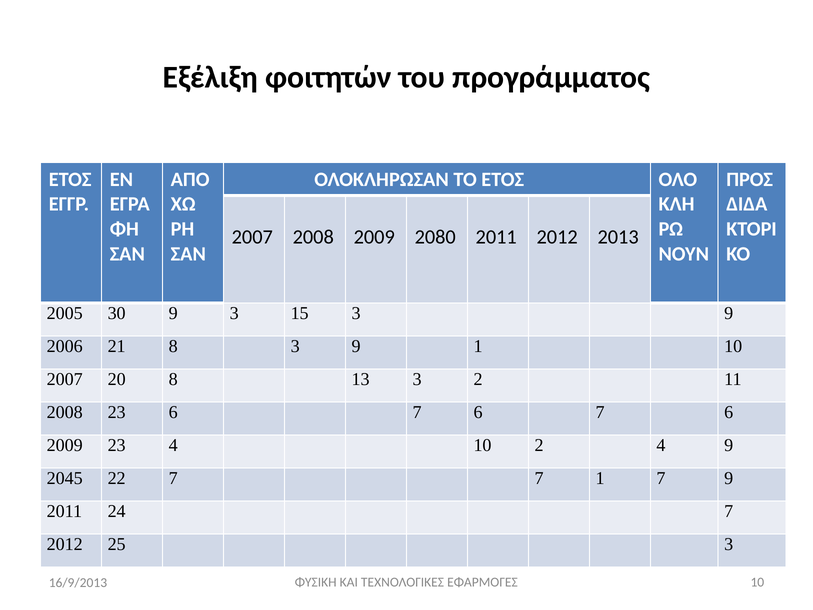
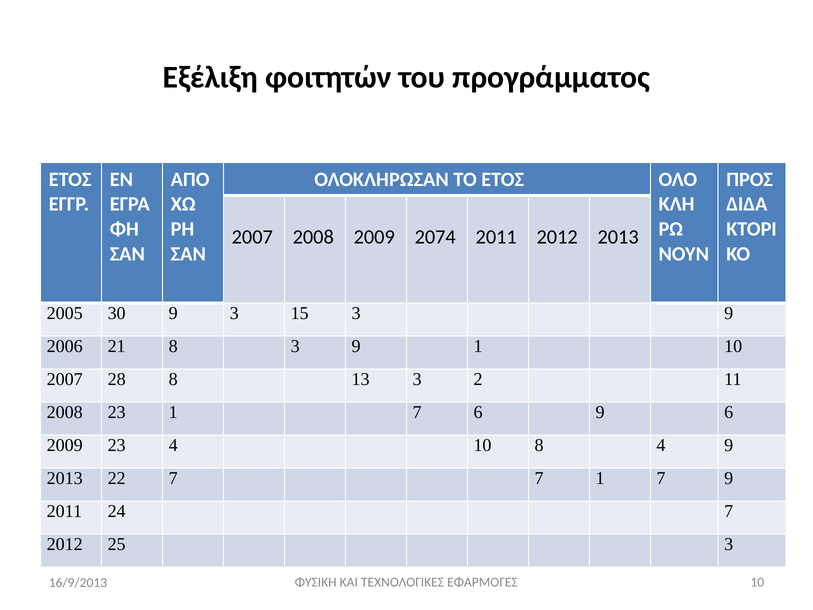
2080: 2080 -> 2074 (435, 237)
20: 20 -> 28 (117, 379)
23 6: 6 -> 1 (173, 412)
7 6 7: 7 -> 9 (600, 412)
10 2: 2 -> 8 (539, 445)
2045: 2045 -> 2013 (65, 478)
